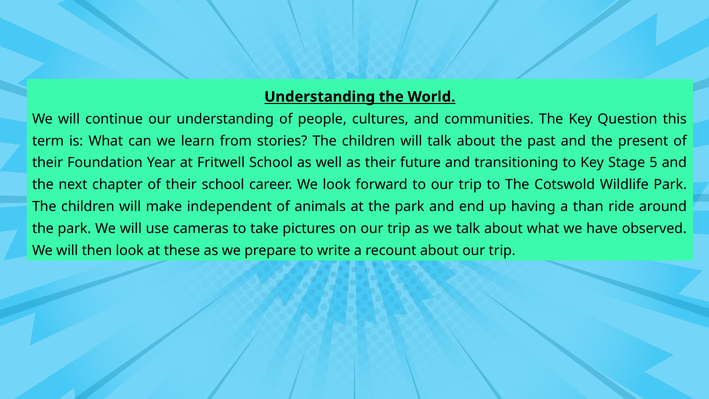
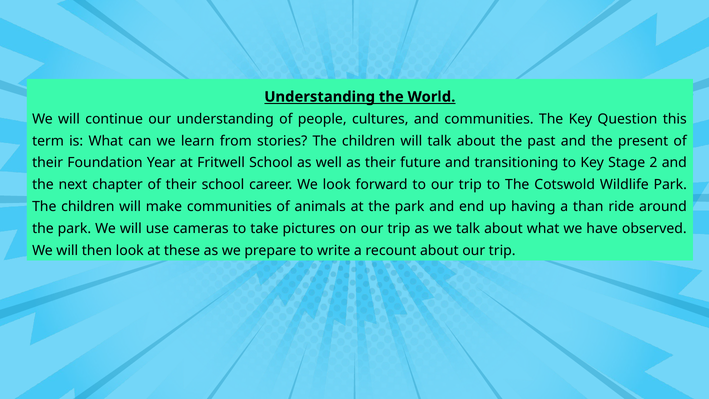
5: 5 -> 2 (653, 163)
make independent: independent -> communities (229, 207)
